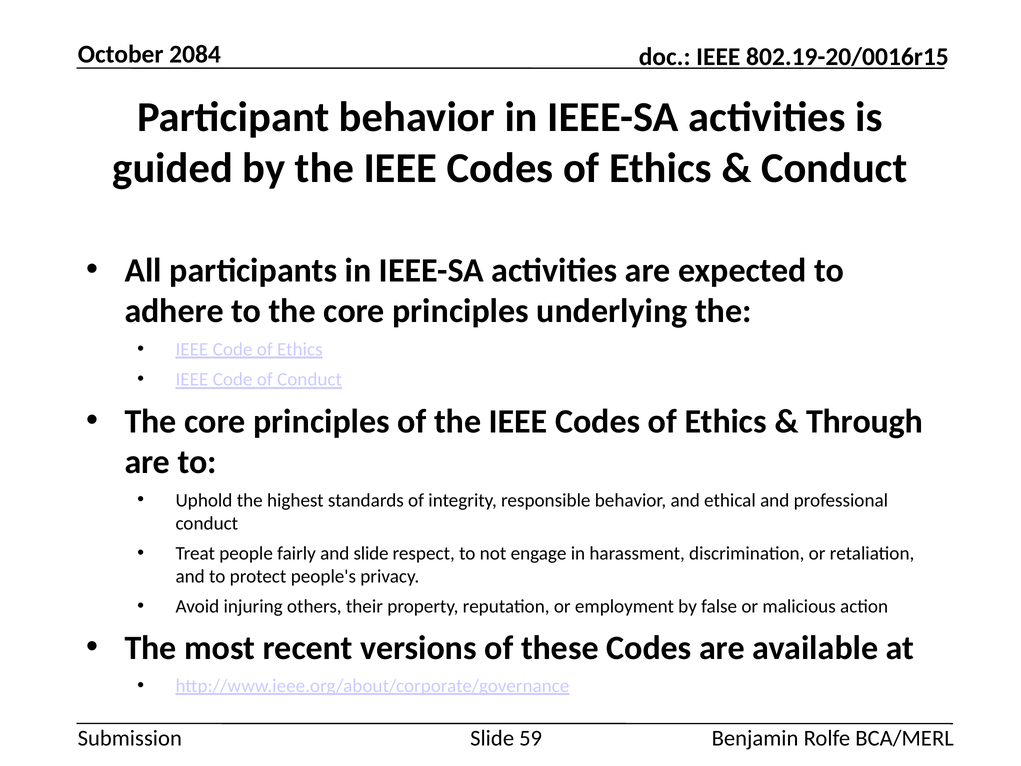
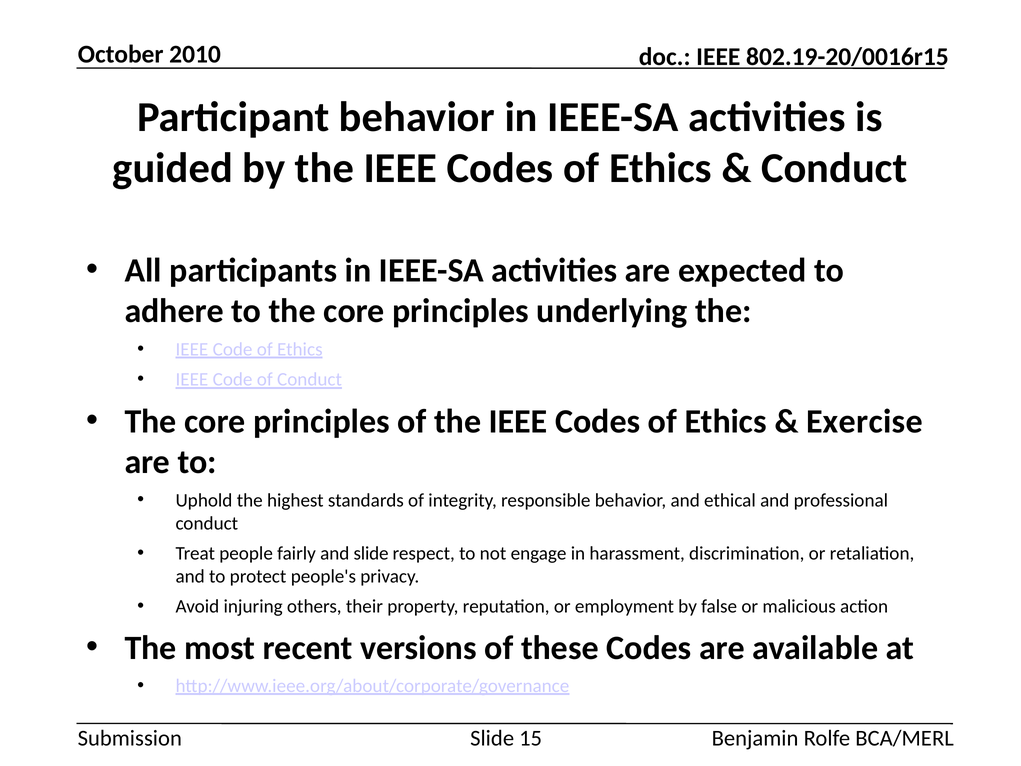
2084: 2084 -> 2010 (195, 54)
Through: Through -> Exercise (864, 421)
59: 59 -> 15 (531, 738)
